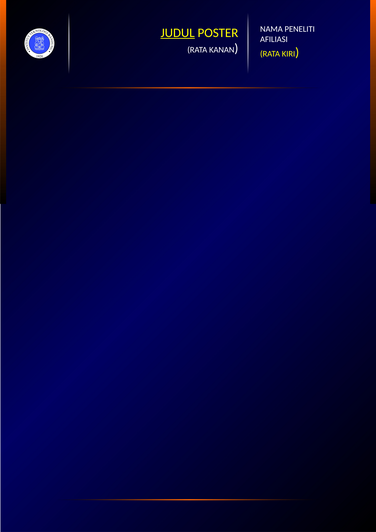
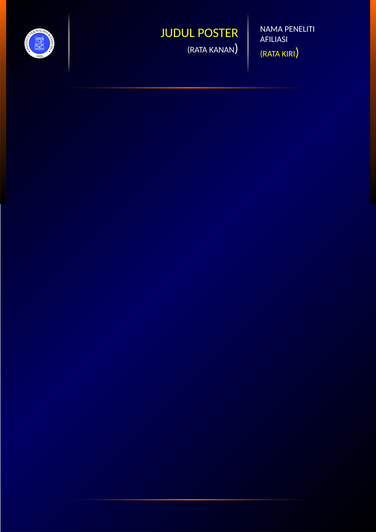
JUDUL underline: present -> none (178, 33)
